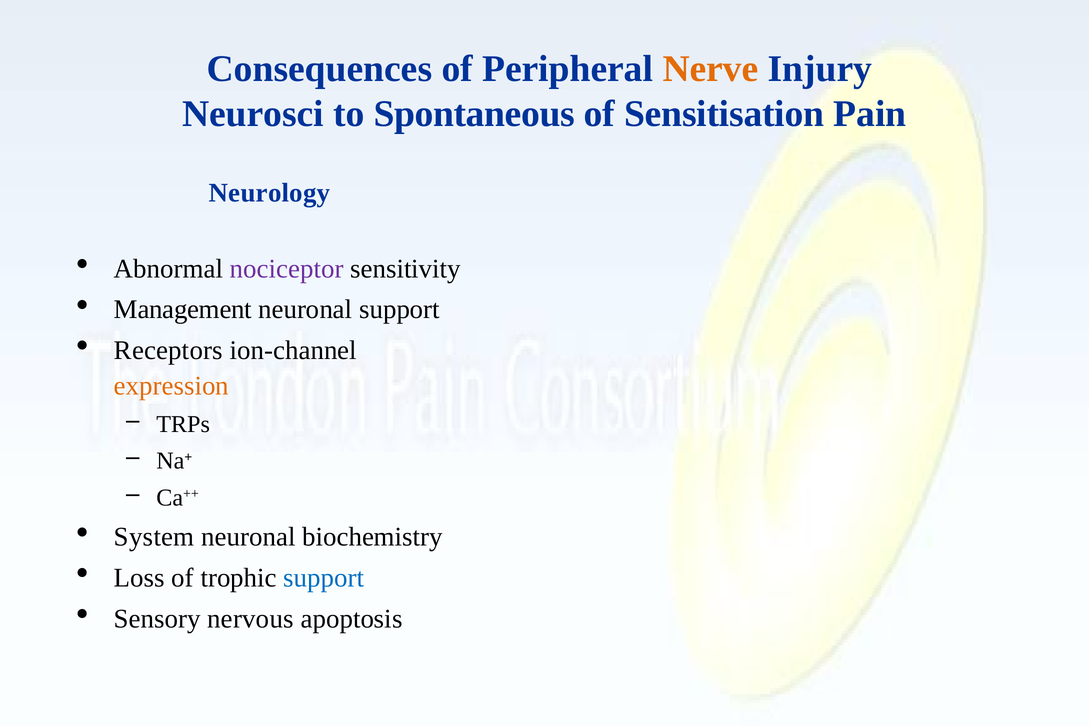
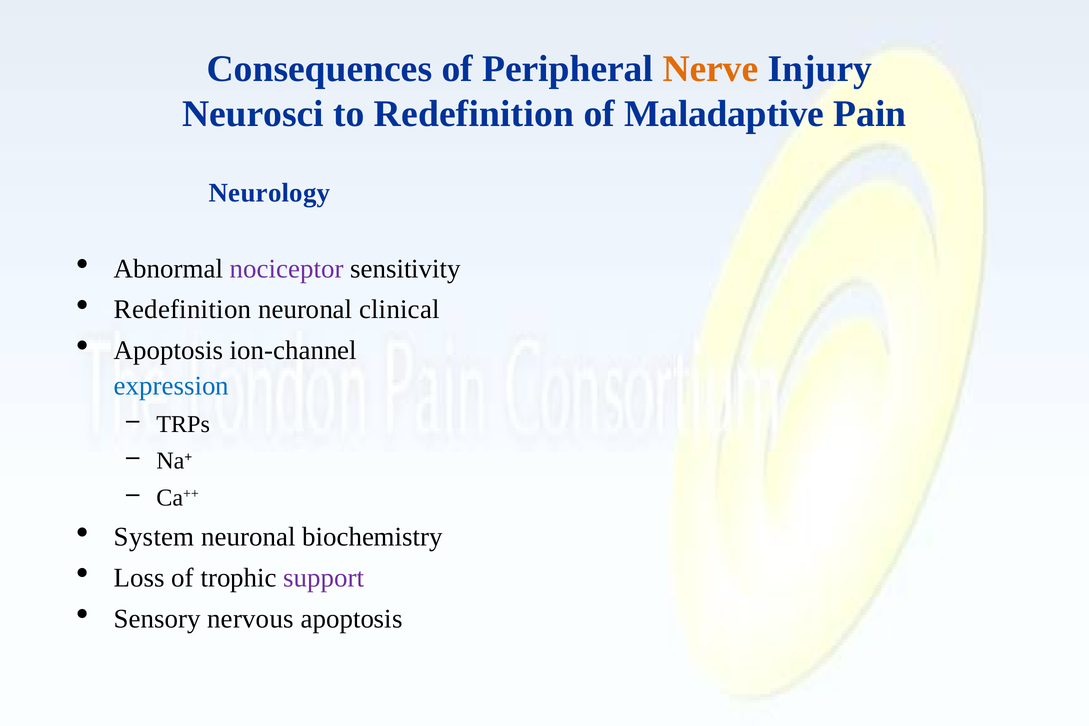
to Spontaneous: Spontaneous -> Redefinition (474, 114)
Sensitisation: Sensitisation -> Maladaptive (724, 114)
Management: Management -> Redefinition (183, 310)
neuronal support: support -> clinical (399, 310)
Receptors: Receptors -> Apoptosis (168, 350)
expression colour: orange -> blue (171, 386)
support colour: blue -> purple (324, 578)
